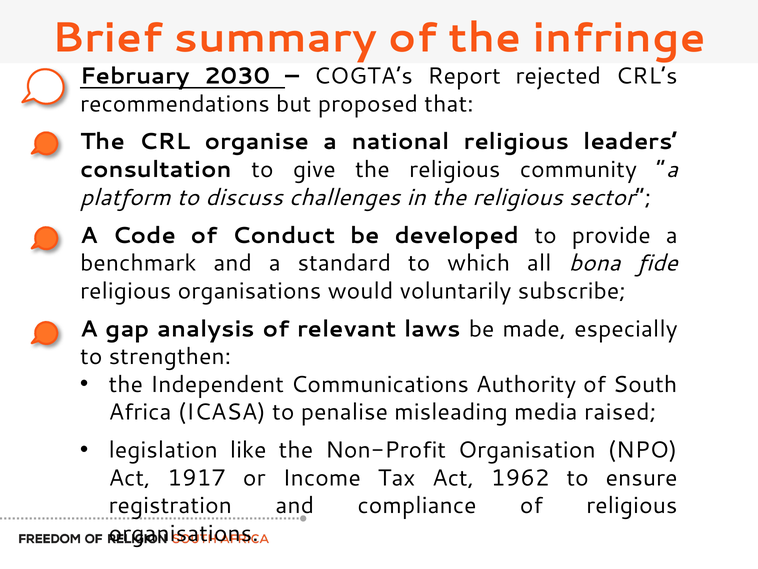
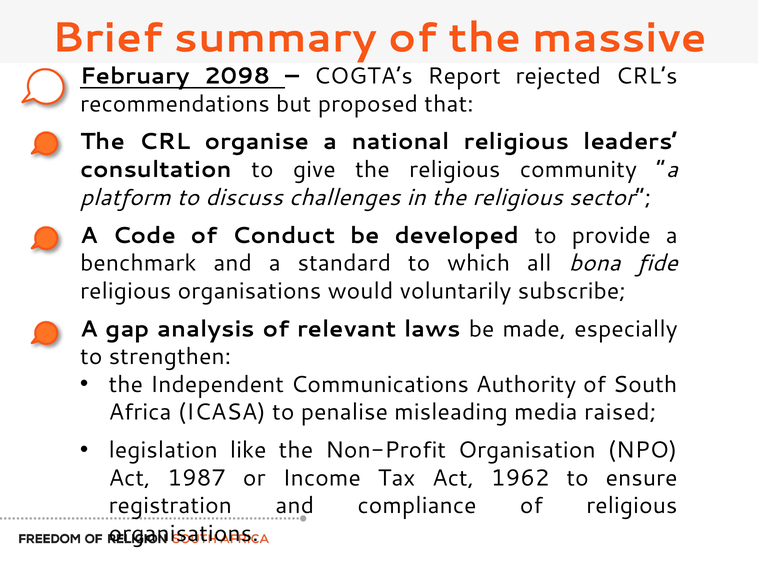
infringe: infringe -> massive (620, 38)
2030: 2030 -> 2098 (237, 76)
1917: 1917 -> 1987 (197, 478)
